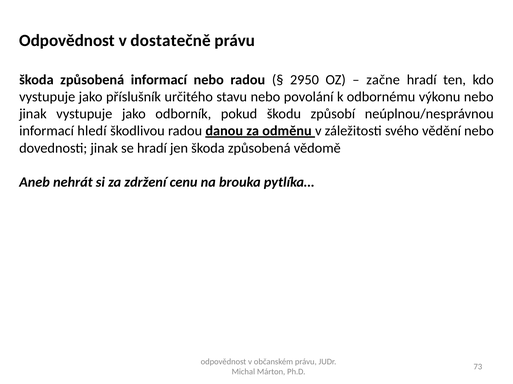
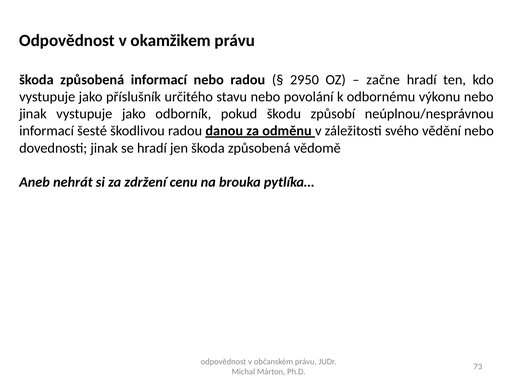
dostatečně: dostatečně -> okamžikem (171, 41)
hledí: hledí -> šesté (92, 131)
